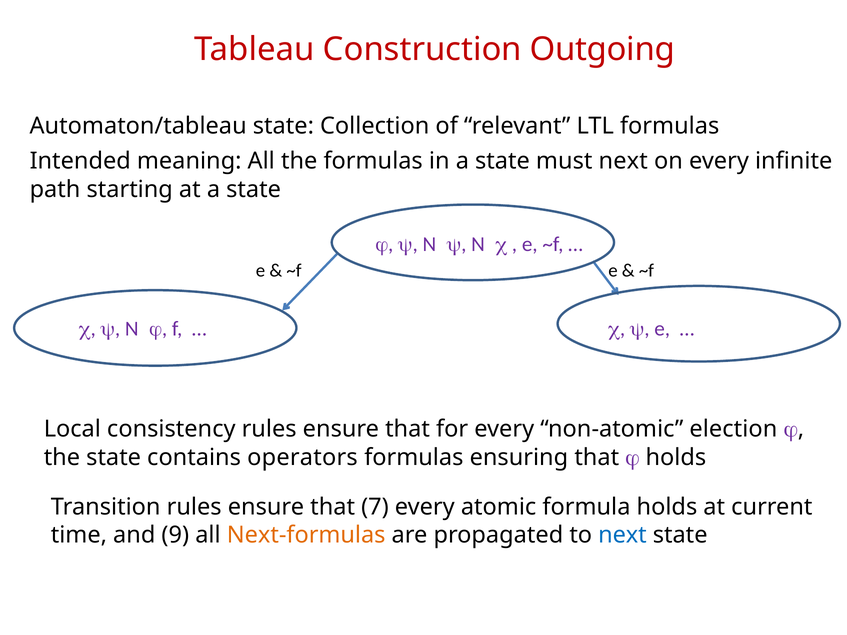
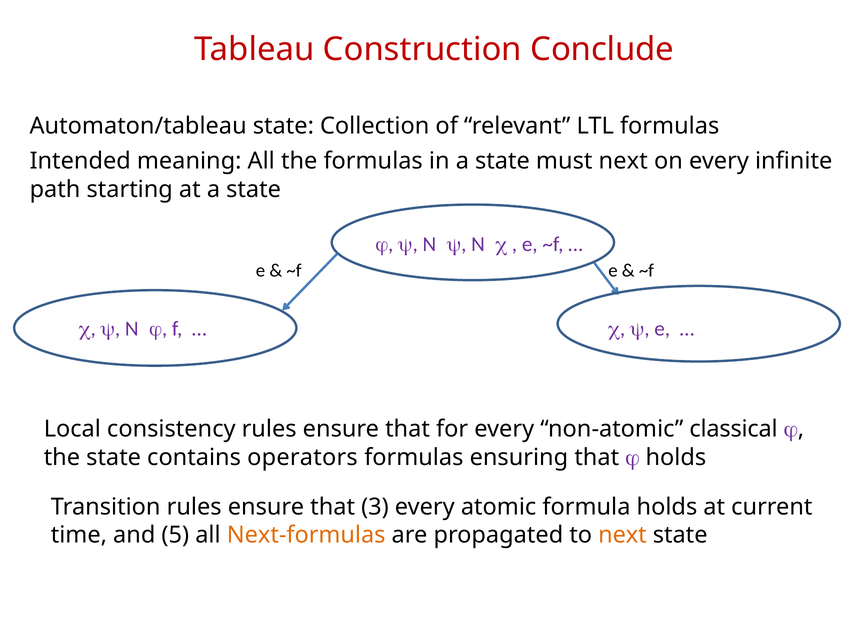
Outgoing: Outgoing -> Conclude (602, 50)
election: election -> classical (734, 429)
7: 7 -> 3 (375, 507)
9: 9 -> 5 (175, 535)
next colour: blue -> orange (622, 535)
